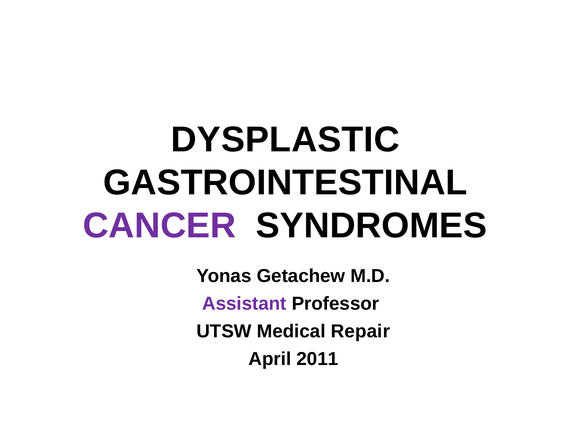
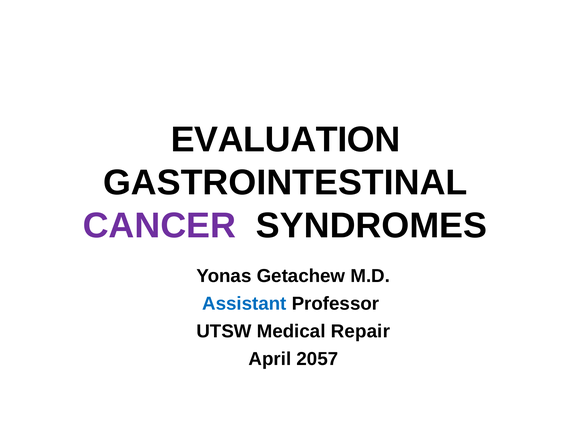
DYSPLASTIC: DYSPLASTIC -> EVALUATION (286, 140)
Assistant colour: purple -> blue (244, 304)
2011: 2011 -> 2057 (317, 359)
